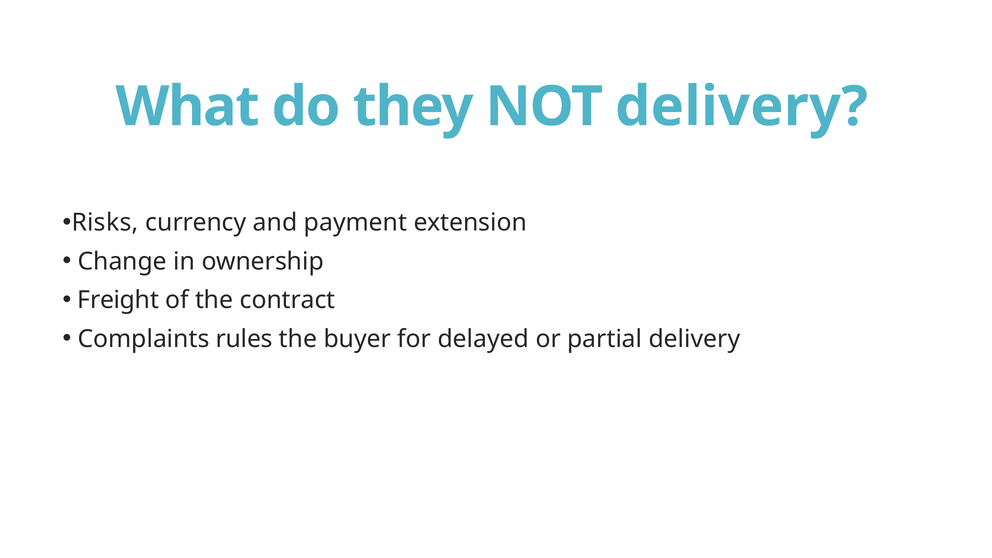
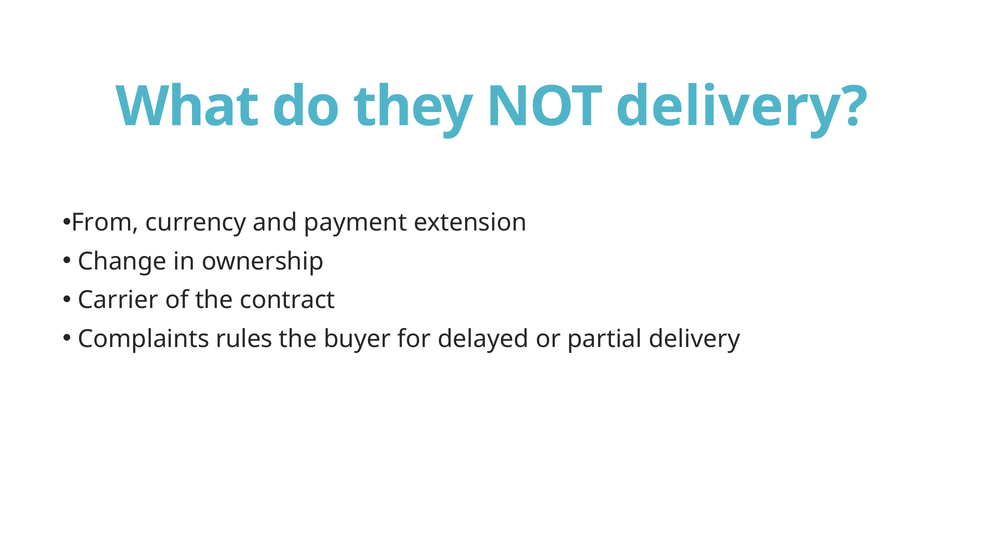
Risks: Risks -> From (105, 223)
Freight: Freight -> Carrier (118, 300)
